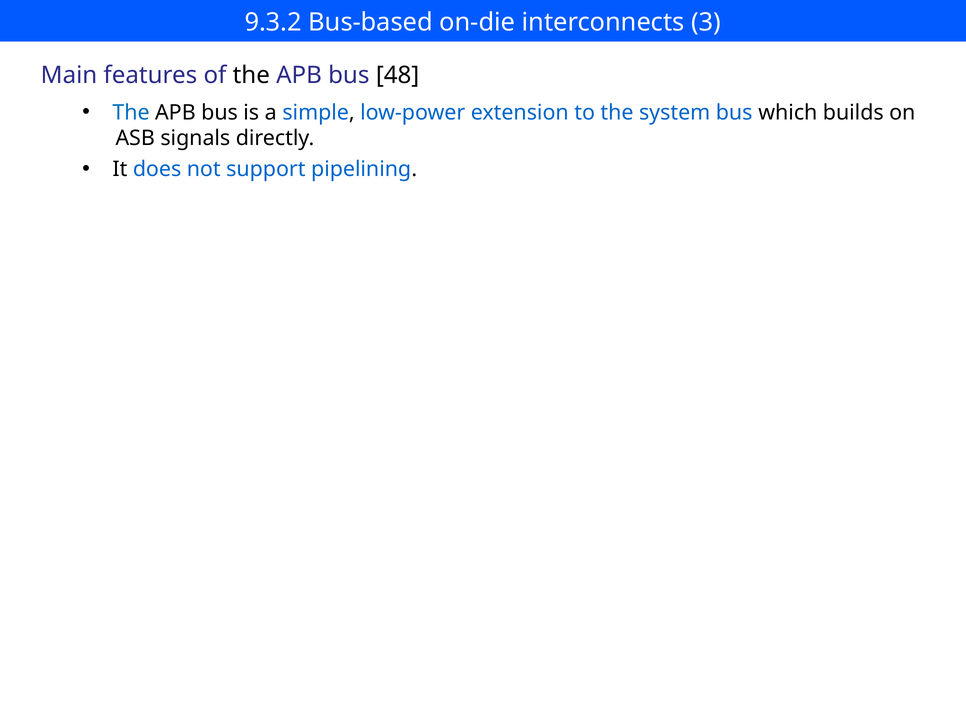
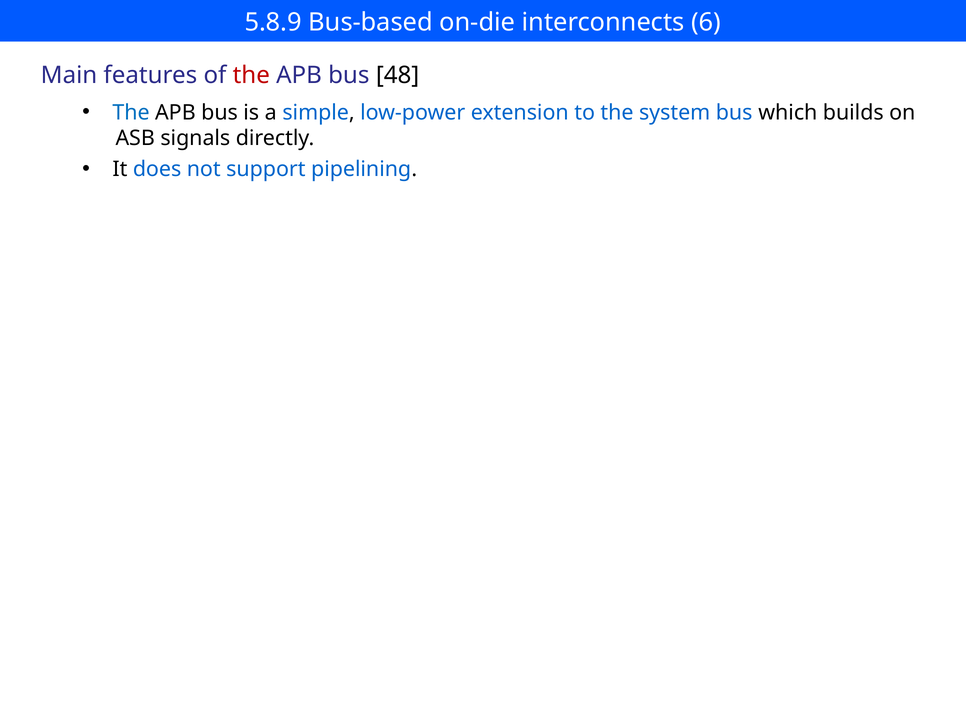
9.3.2: 9.3.2 -> 5.8.9 (273, 23)
3: 3 -> 6 (706, 23)
the colour: black -> red (251, 75)
